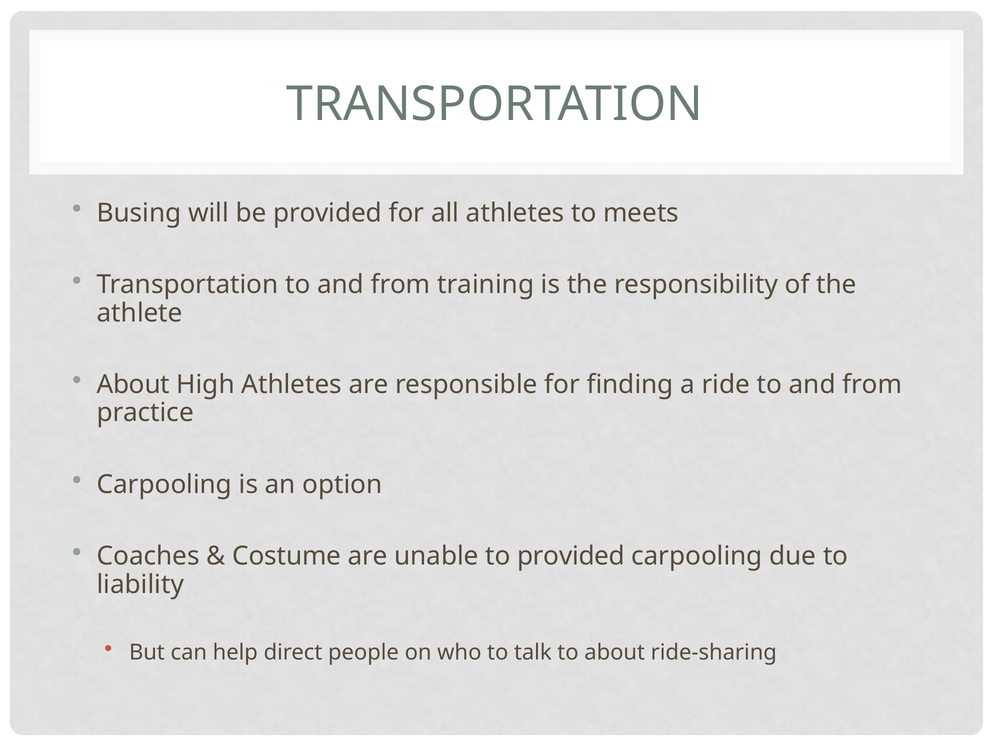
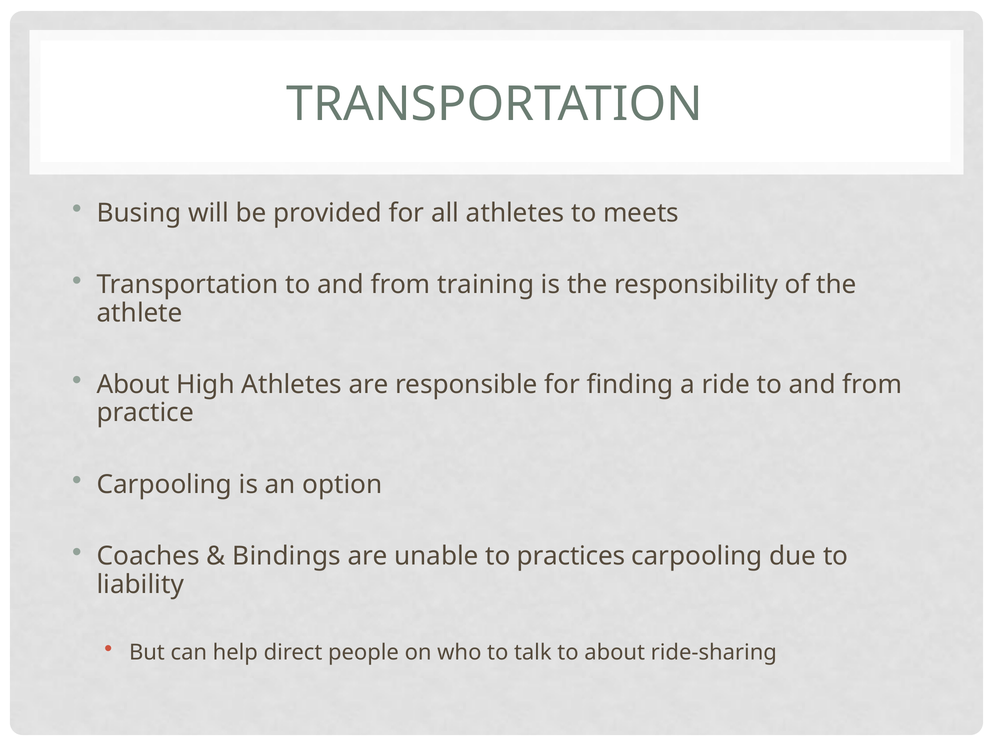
Costume: Costume -> Bindings (287, 556)
to provided: provided -> practices (571, 556)
